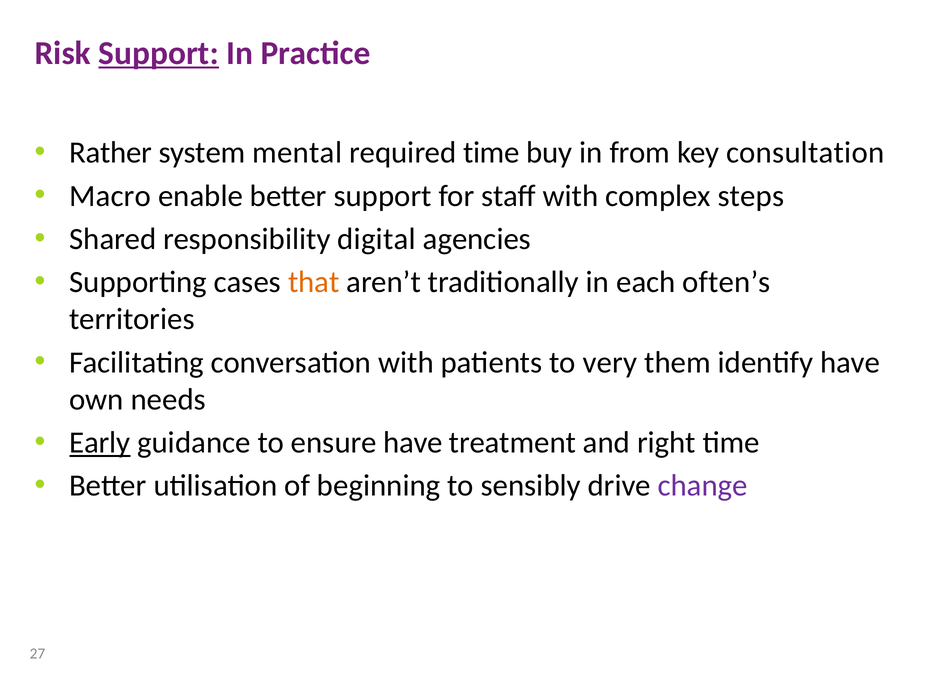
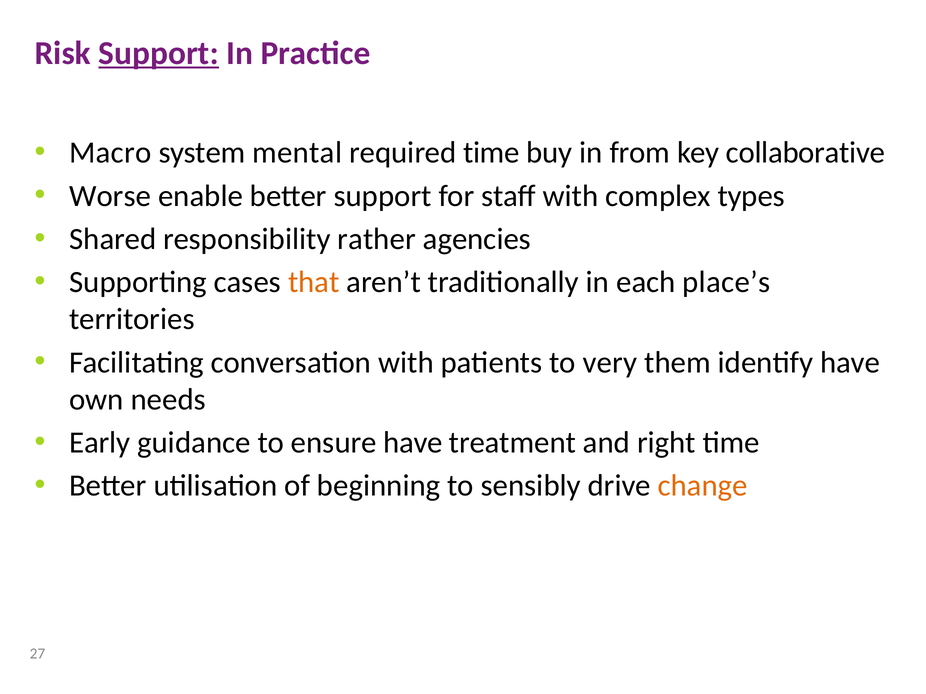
Rather: Rather -> Macro (110, 153)
consultation: consultation -> collaborative (805, 153)
Macro: Macro -> Worse (110, 196)
steps: steps -> types (751, 196)
digital: digital -> rather (377, 239)
often’s: often’s -> place’s (726, 282)
Early underline: present -> none (100, 443)
change colour: purple -> orange (703, 486)
